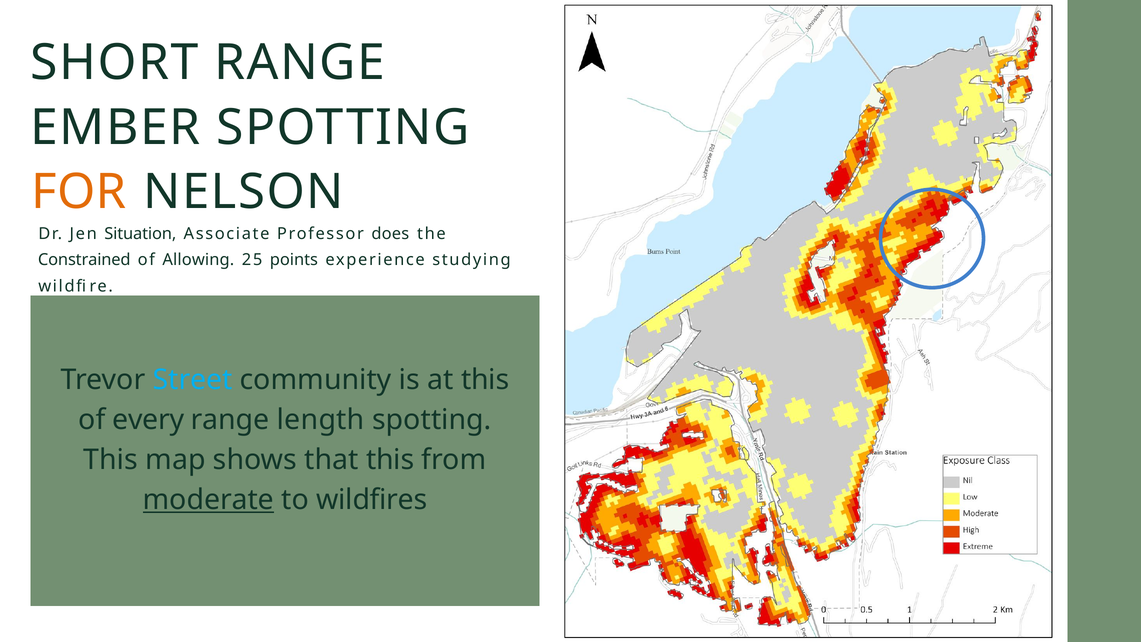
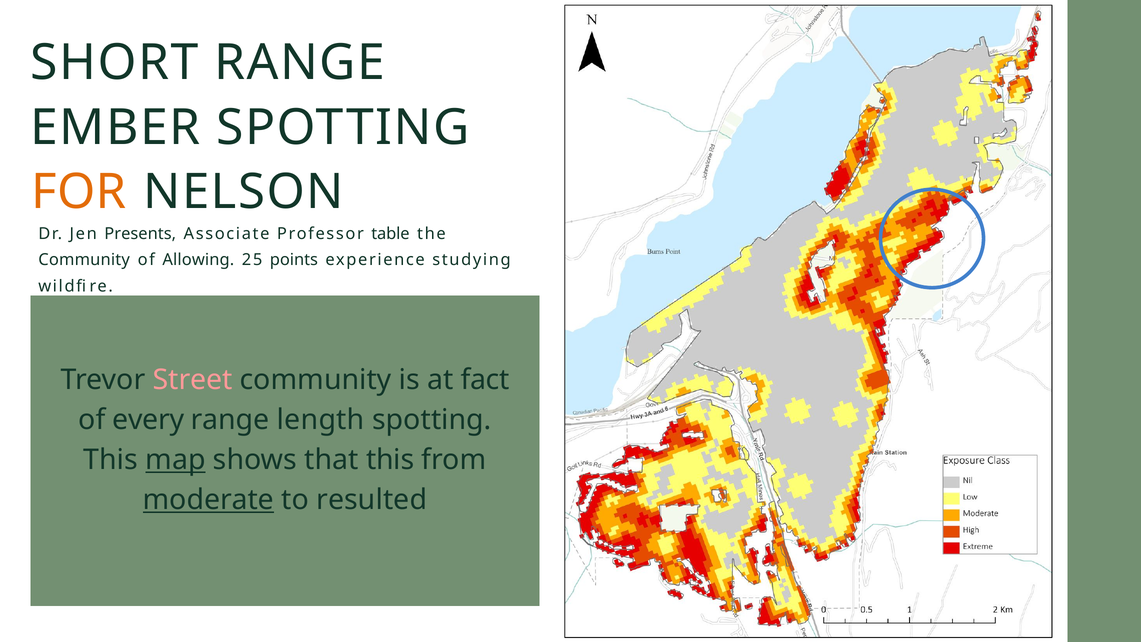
Situation: Situation -> Presents (140, 234)
does: does -> table (390, 234)
Constrained: Constrained -> Community (84, 260)
Street colour: light blue -> pink (193, 380)
at this: this -> fact (485, 380)
map underline: none -> present (175, 460)
wildfires: wildfires -> resulted (372, 500)
